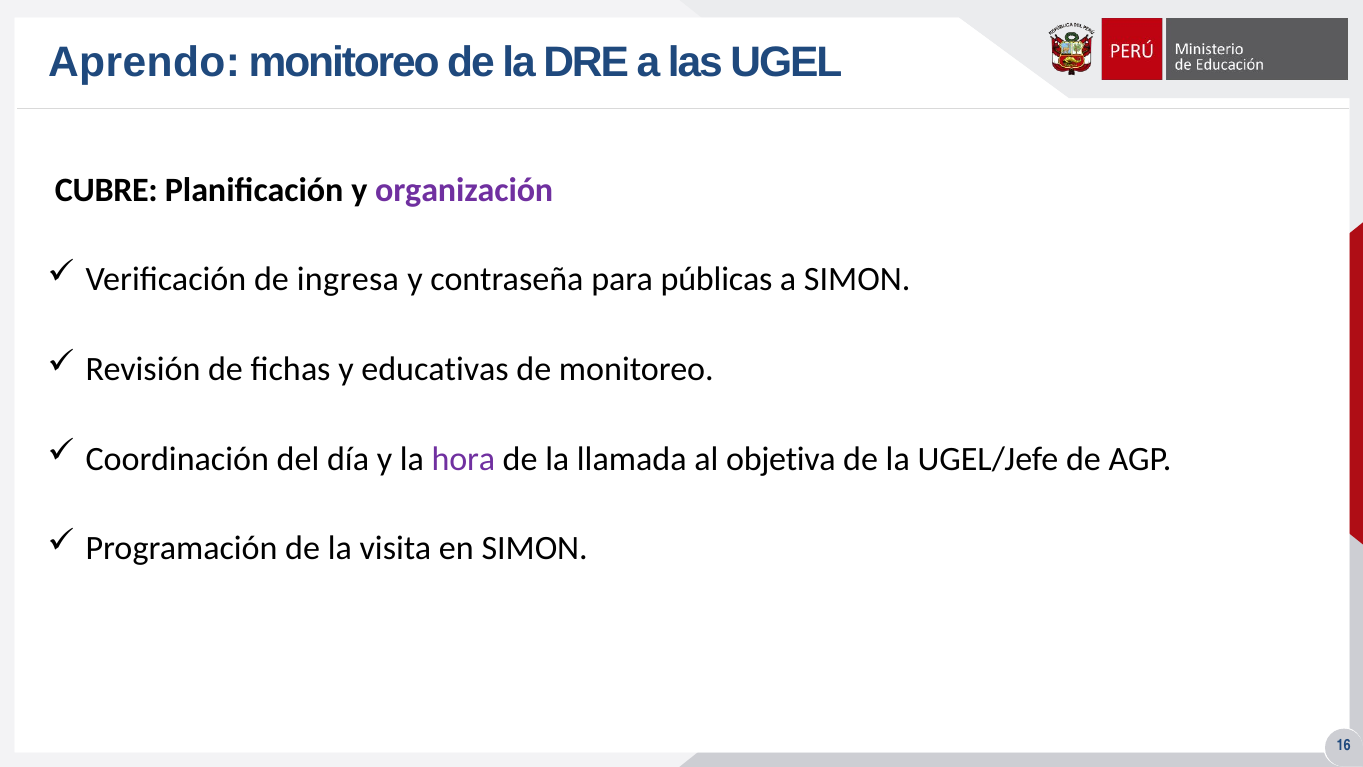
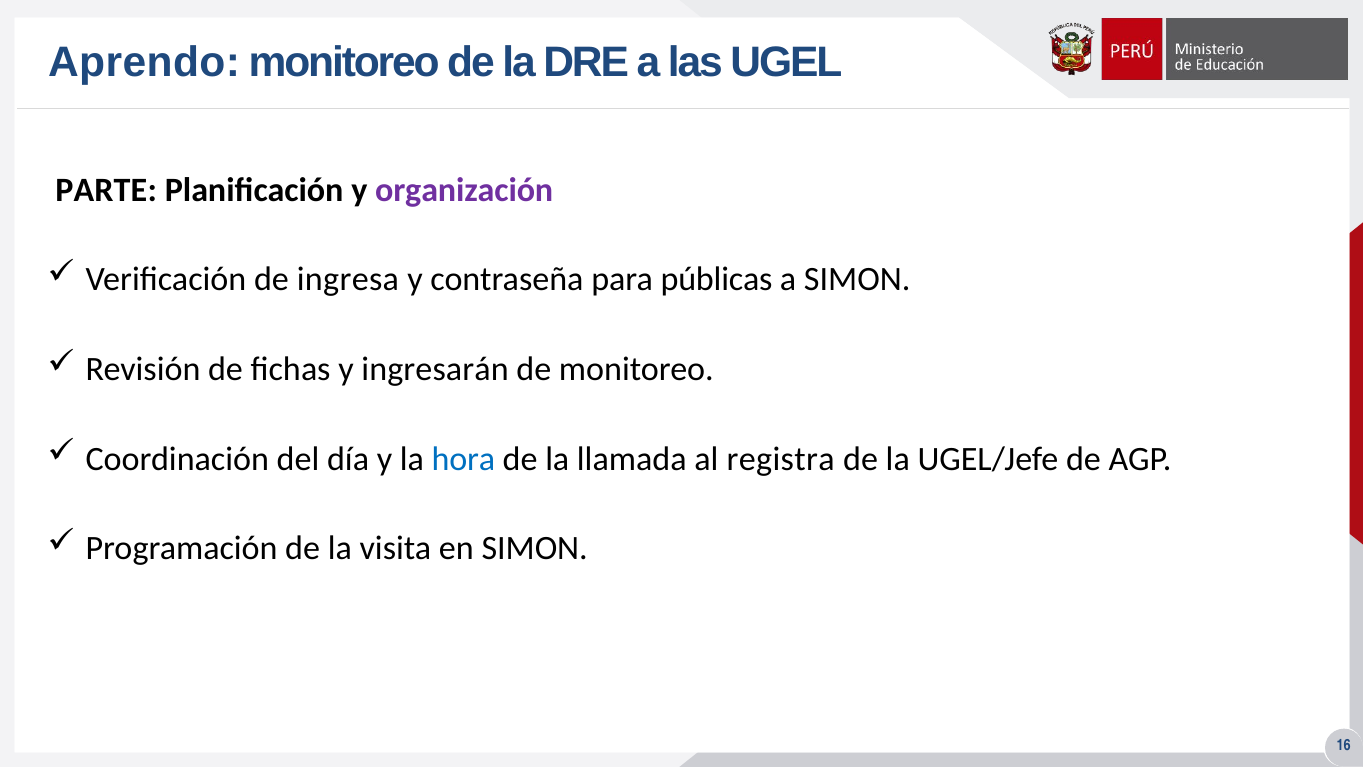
CUBRE: CUBRE -> PARTE (106, 190)
educativas: educativas -> ingresarán (435, 369)
hora colour: purple -> blue (463, 459)
objetiva: objetiva -> registra (781, 459)
